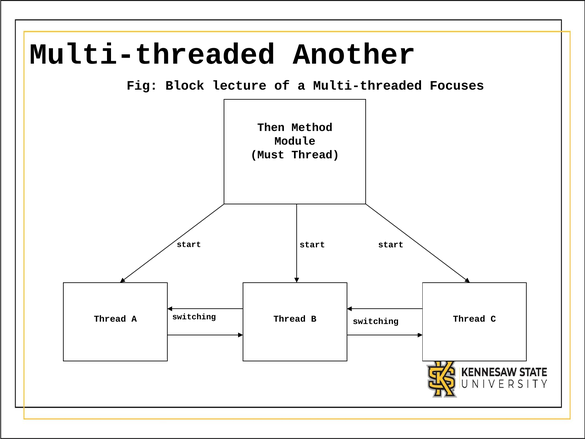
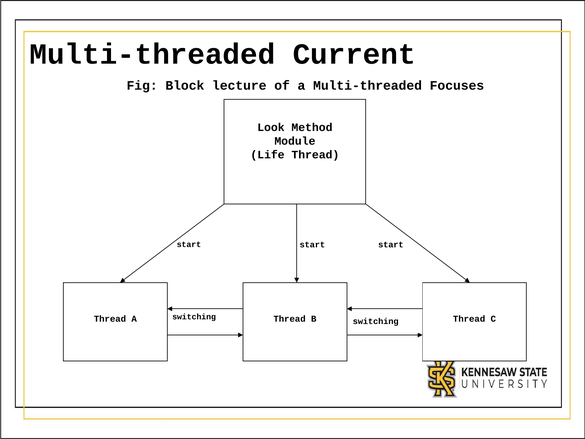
Another: Another -> Current (354, 54)
Then: Then -> Look (271, 127)
Must: Must -> Life (268, 155)
